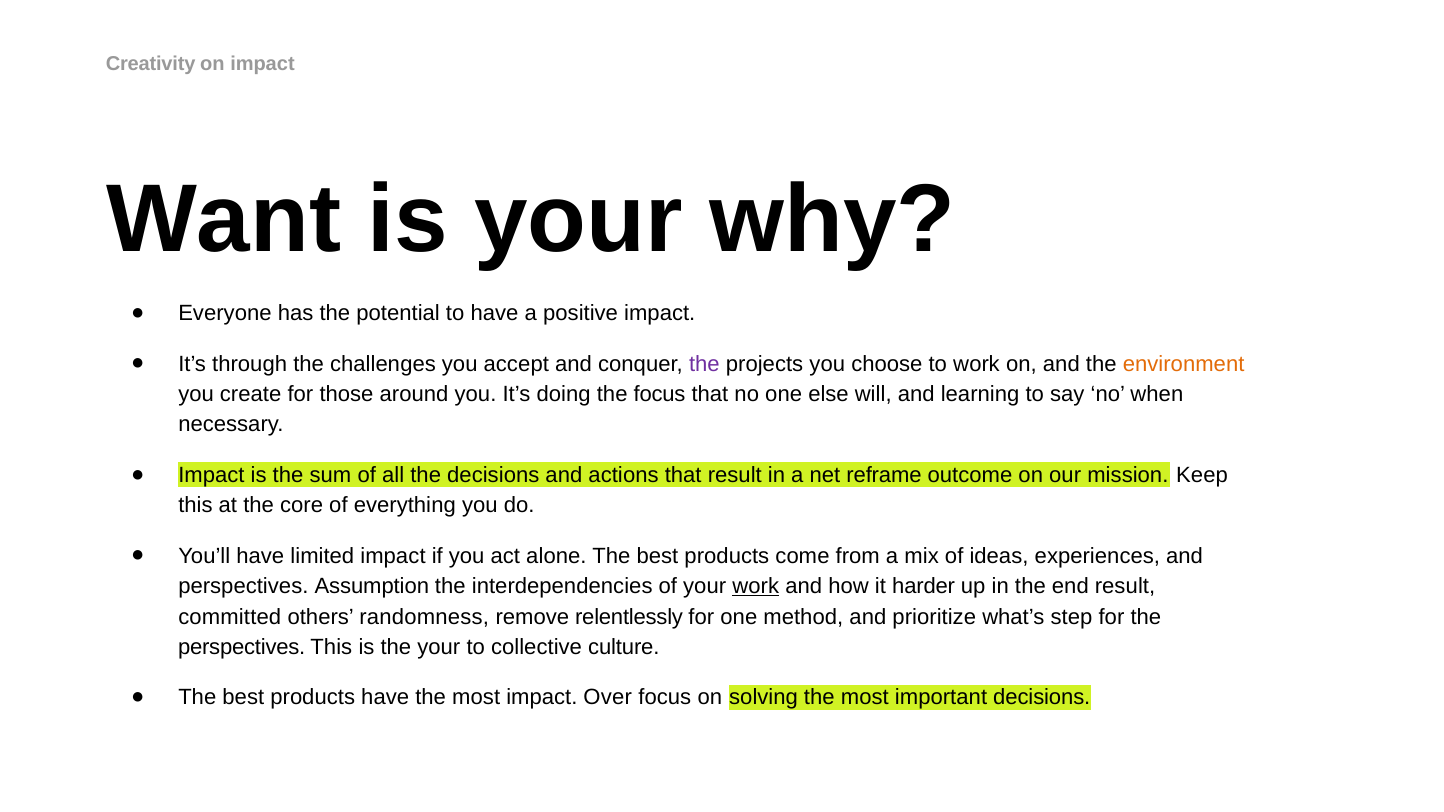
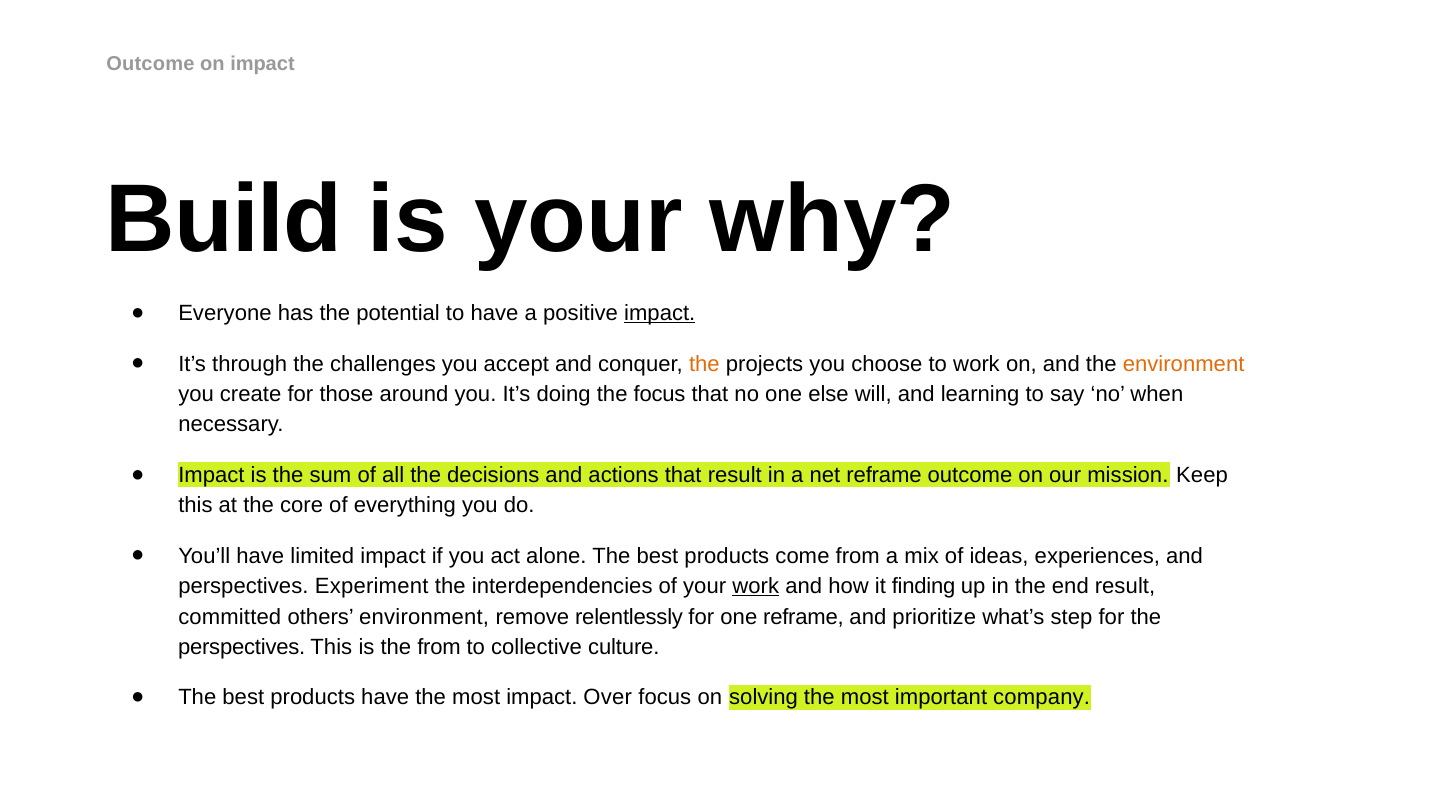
Creativity: Creativity -> Outcome (150, 64)
Want: Want -> Build (224, 220)
impact underline: none -> present (660, 313)
the colour: purple -> orange (704, 364)
Assumption: Assumption -> Experiment (372, 587)
harder: harder -> finding (924, 587)
others randomness: randomness -> environment (424, 617)
one method: method -> reframe (803, 617)
the your: your -> from (439, 647)
important decisions: decisions -> company (1042, 698)
